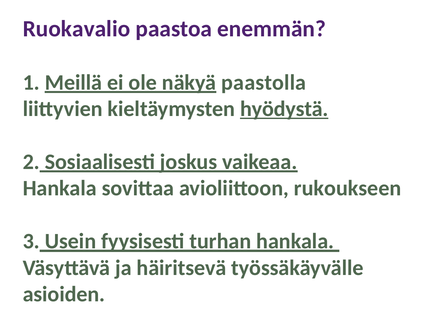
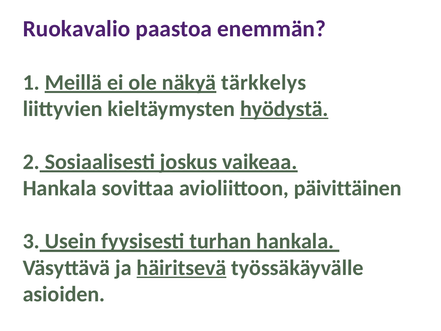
paastolla: paastolla -> tärkkelys (264, 82)
rukoukseen: rukoukseen -> päivittäinen (348, 188)
häiritsevä underline: none -> present (182, 268)
